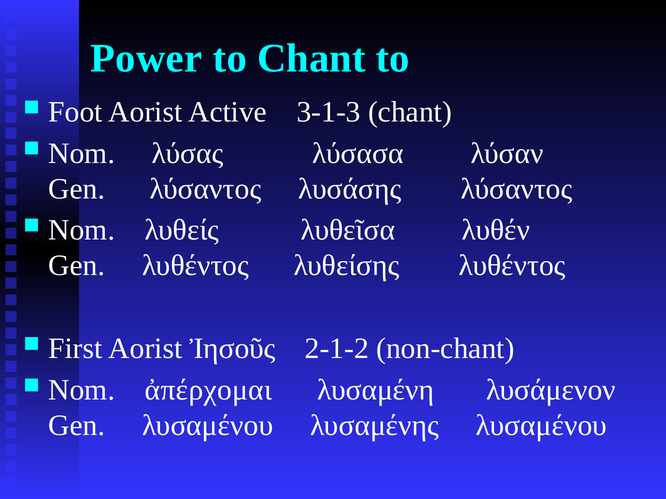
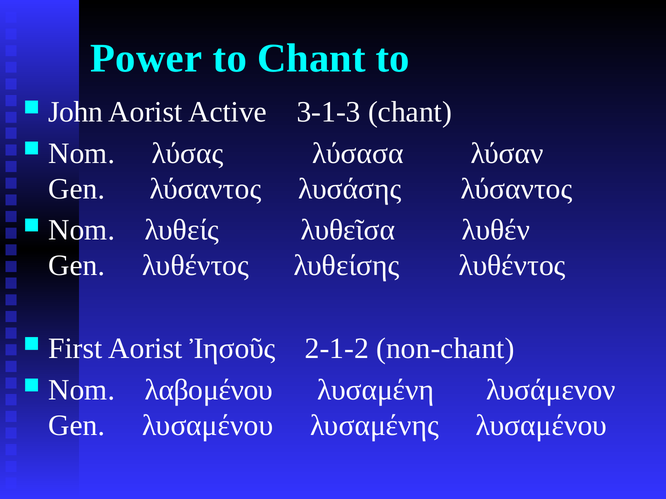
Foot: Foot -> John (76, 112)
ἀπέρχομαι: ἀπέρχομαι -> λαβομένου (209, 390)
